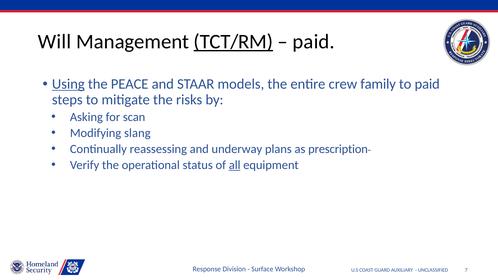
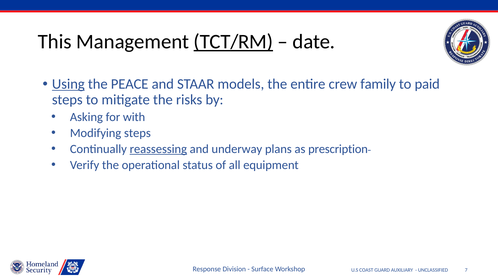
Will: Will -> This (55, 42)
paid: paid -> date (314, 42)
scan: scan -> with (134, 117)
Modifying slang: slang -> steps (137, 133)
reassessing underline: none -> present (158, 149)
all underline: present -> none (235, 165)
